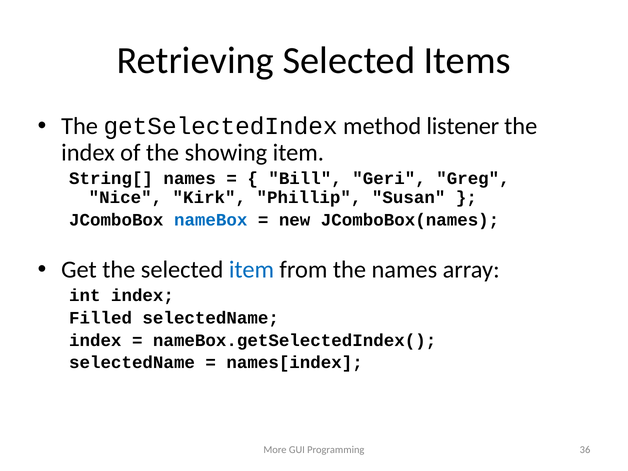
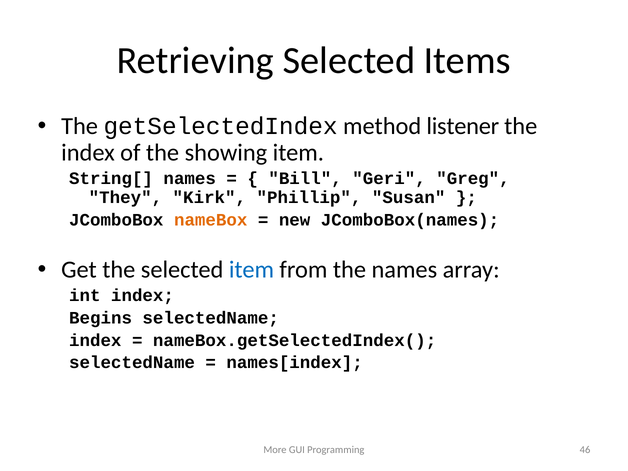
Nice: Nice -> They (125, 197)
nameBox colour: blue -> orange (211, 220)
Filled: Filled -> Begins (101, 318)
36: 36 -> 46 (585, 450)
